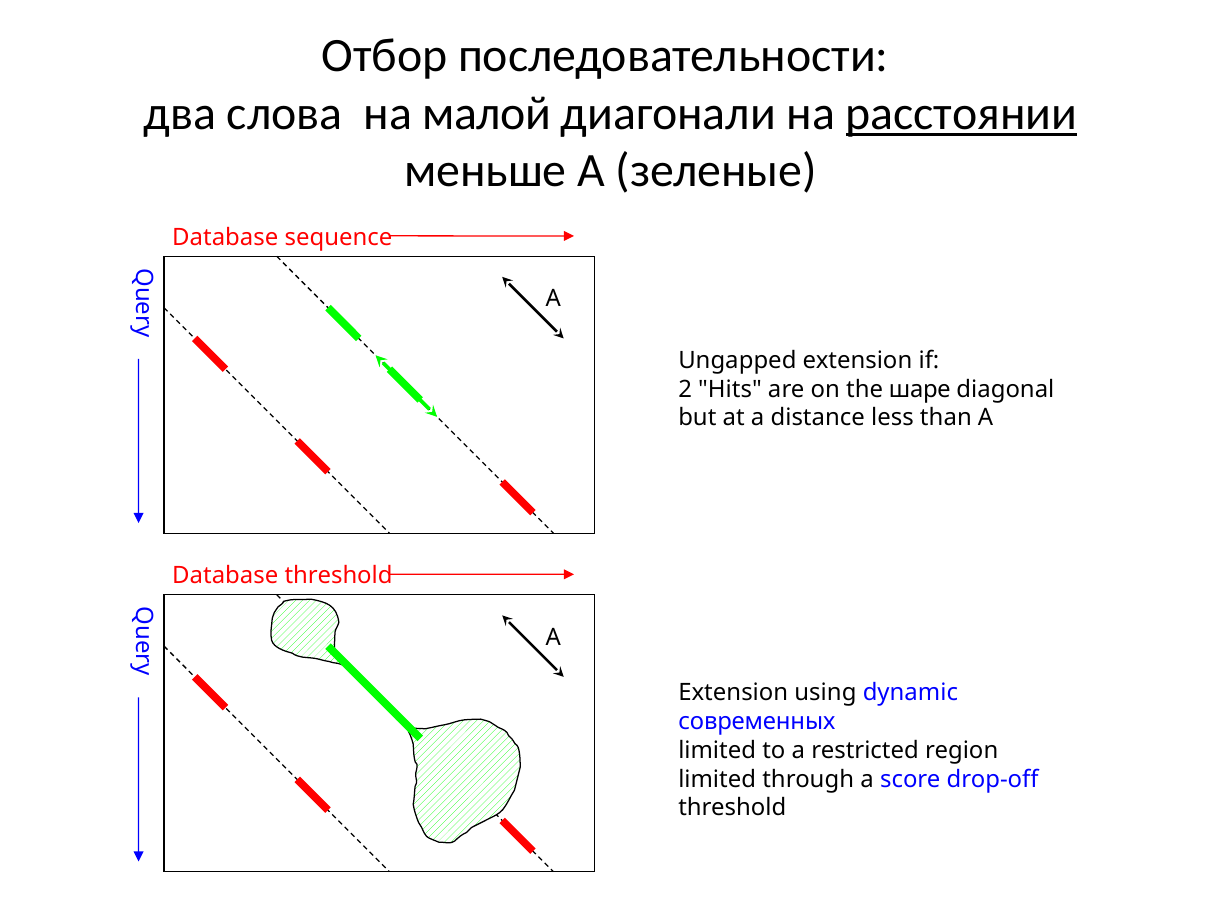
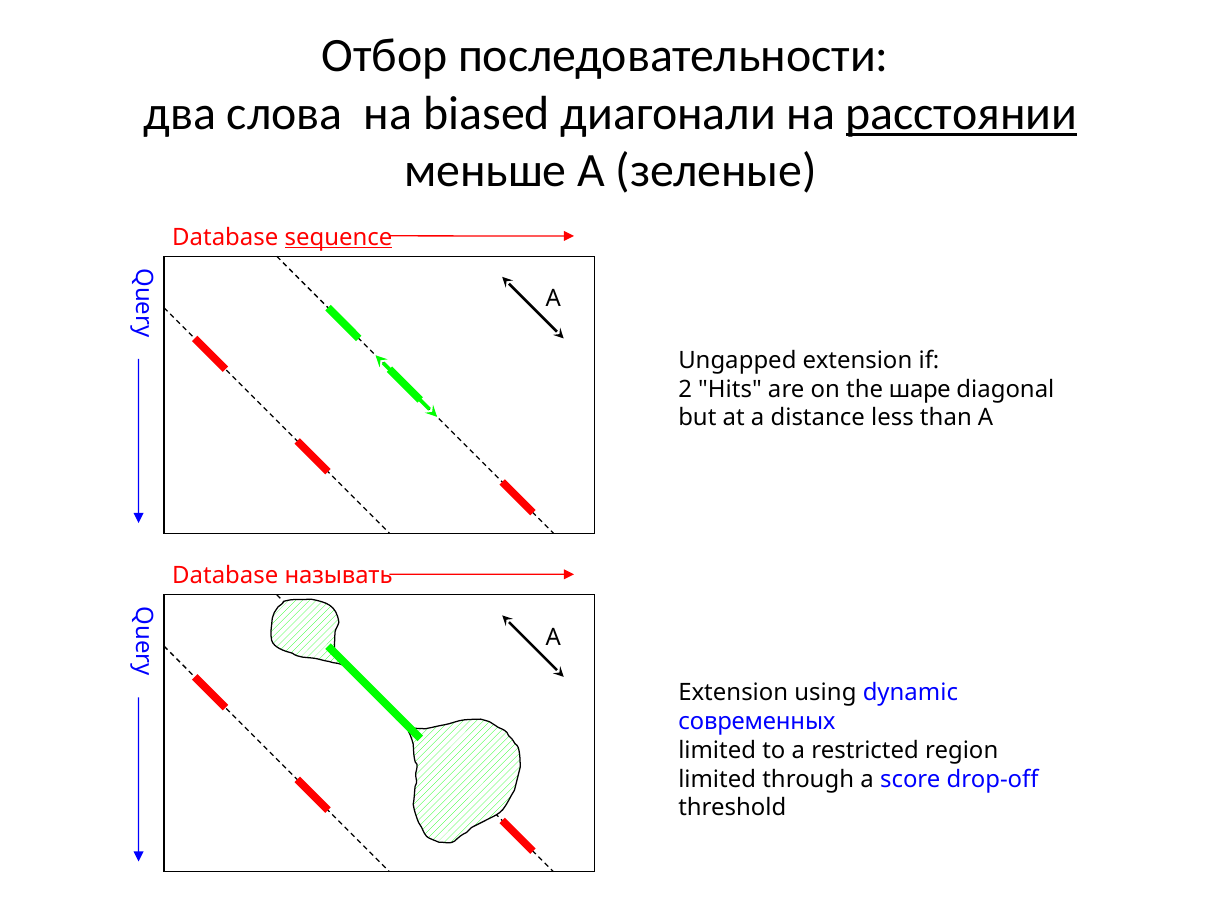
малой: малой -> biased (487, 114)
sequence underline: none -> present (338, 237)
Database threshold: threshold -> называть (339, 576)
